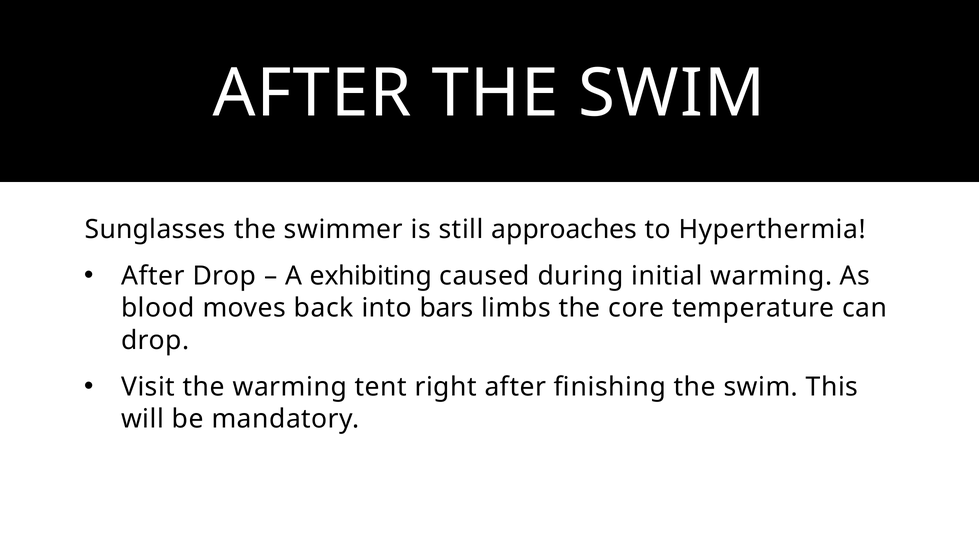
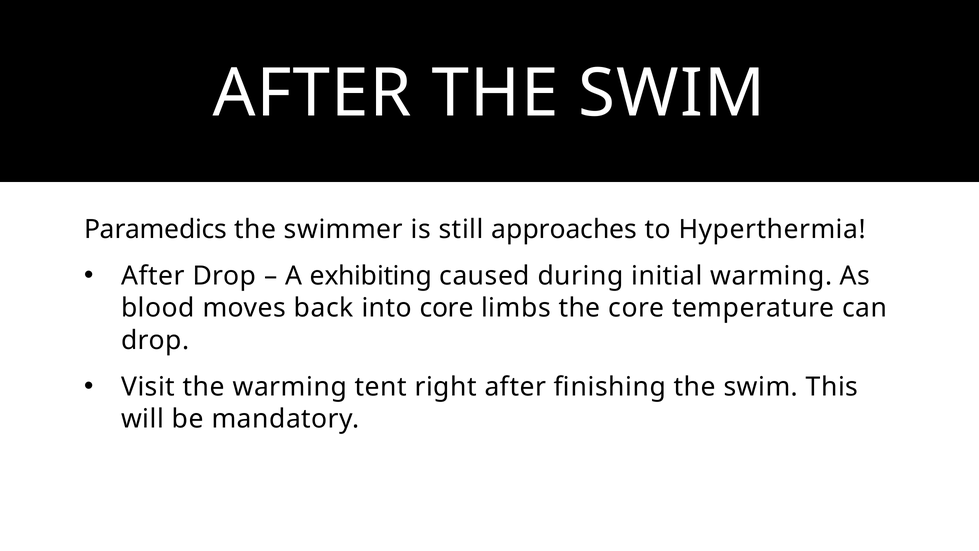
Sunglasses: Sunglasses -> Paramedics (155, 230)
into bars: bars -> core (447, 308)
